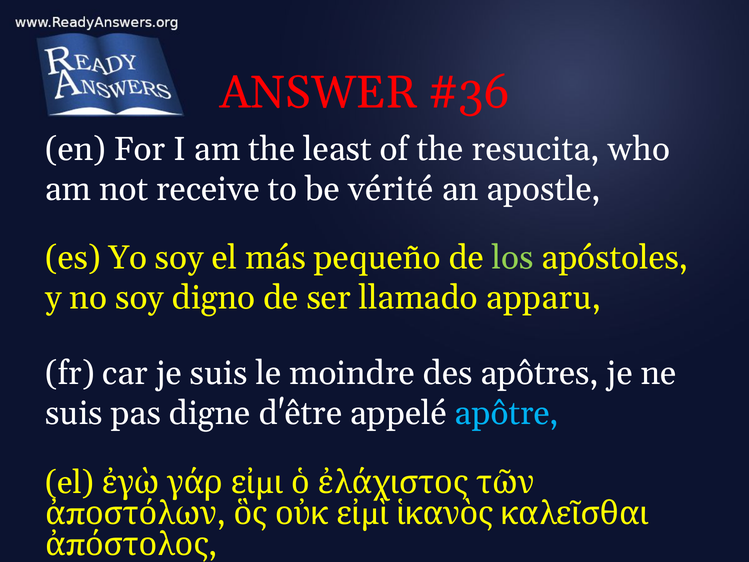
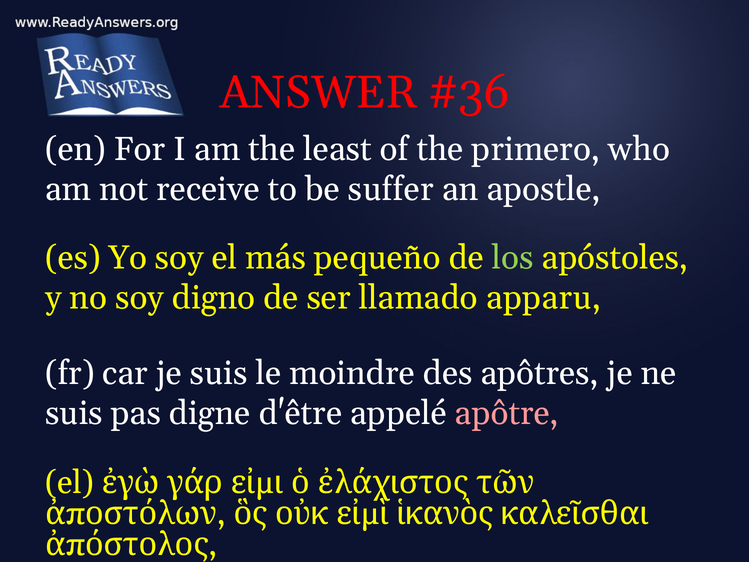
resucita: resucita -> primero (536, 149)
vérité: vérité -> suffer (391, 189)
apôtre colour: light blue -> pink (507, 413)
